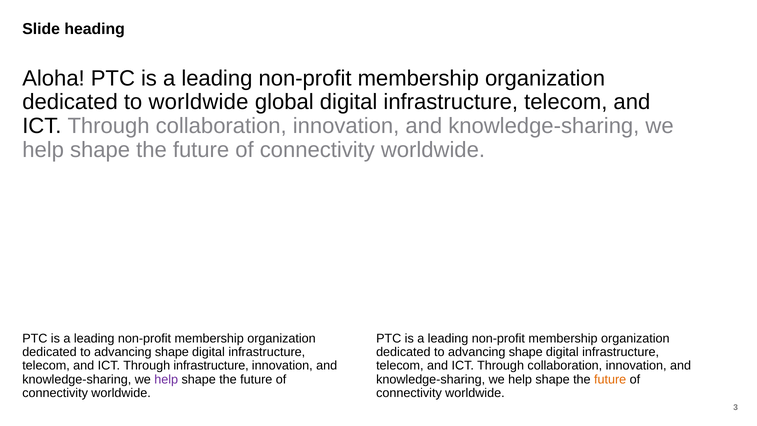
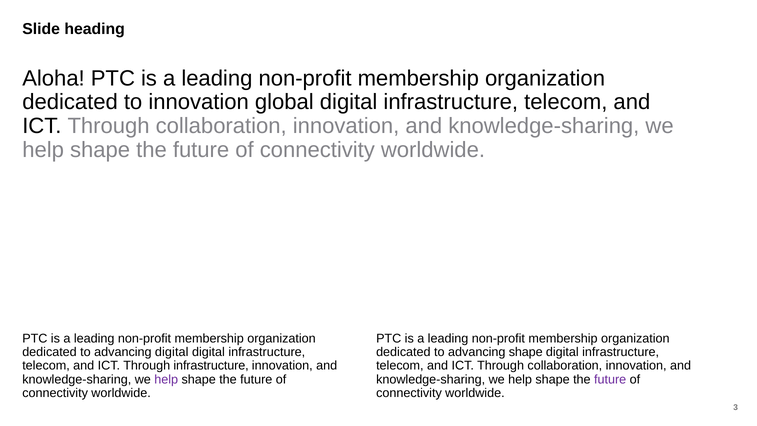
to worldwide: worldwide -> innovation (199, 102)
shape: shape -> digital (172, 352)
future colour: orange -> purple (610, 379)
